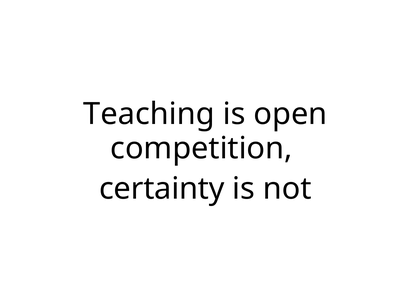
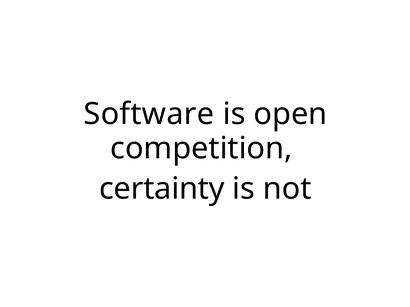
Teaching: Teaching -> Software (149, 114)
